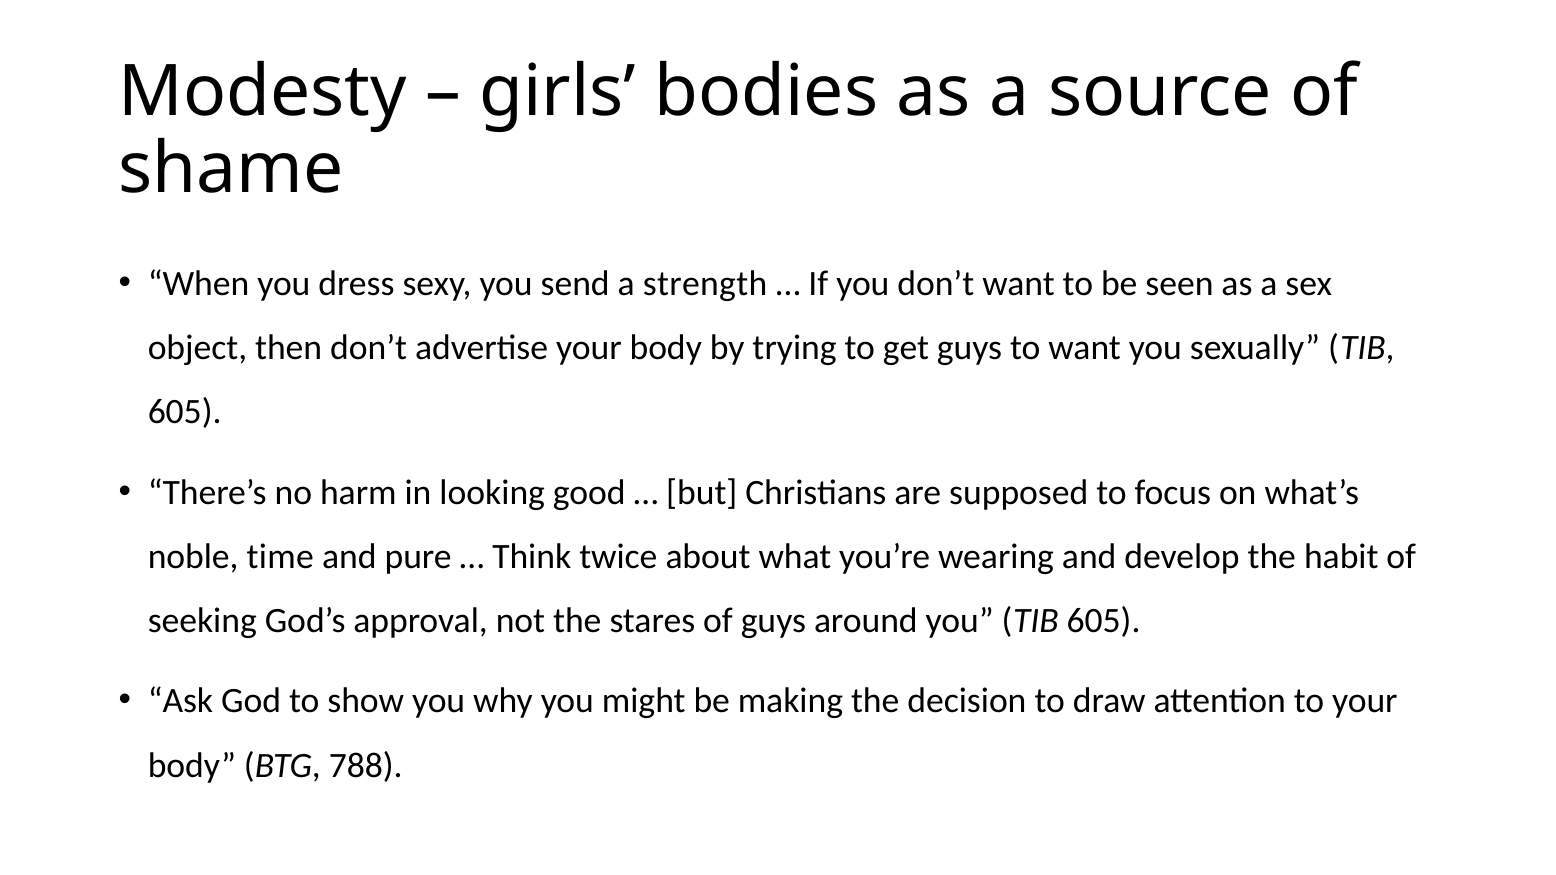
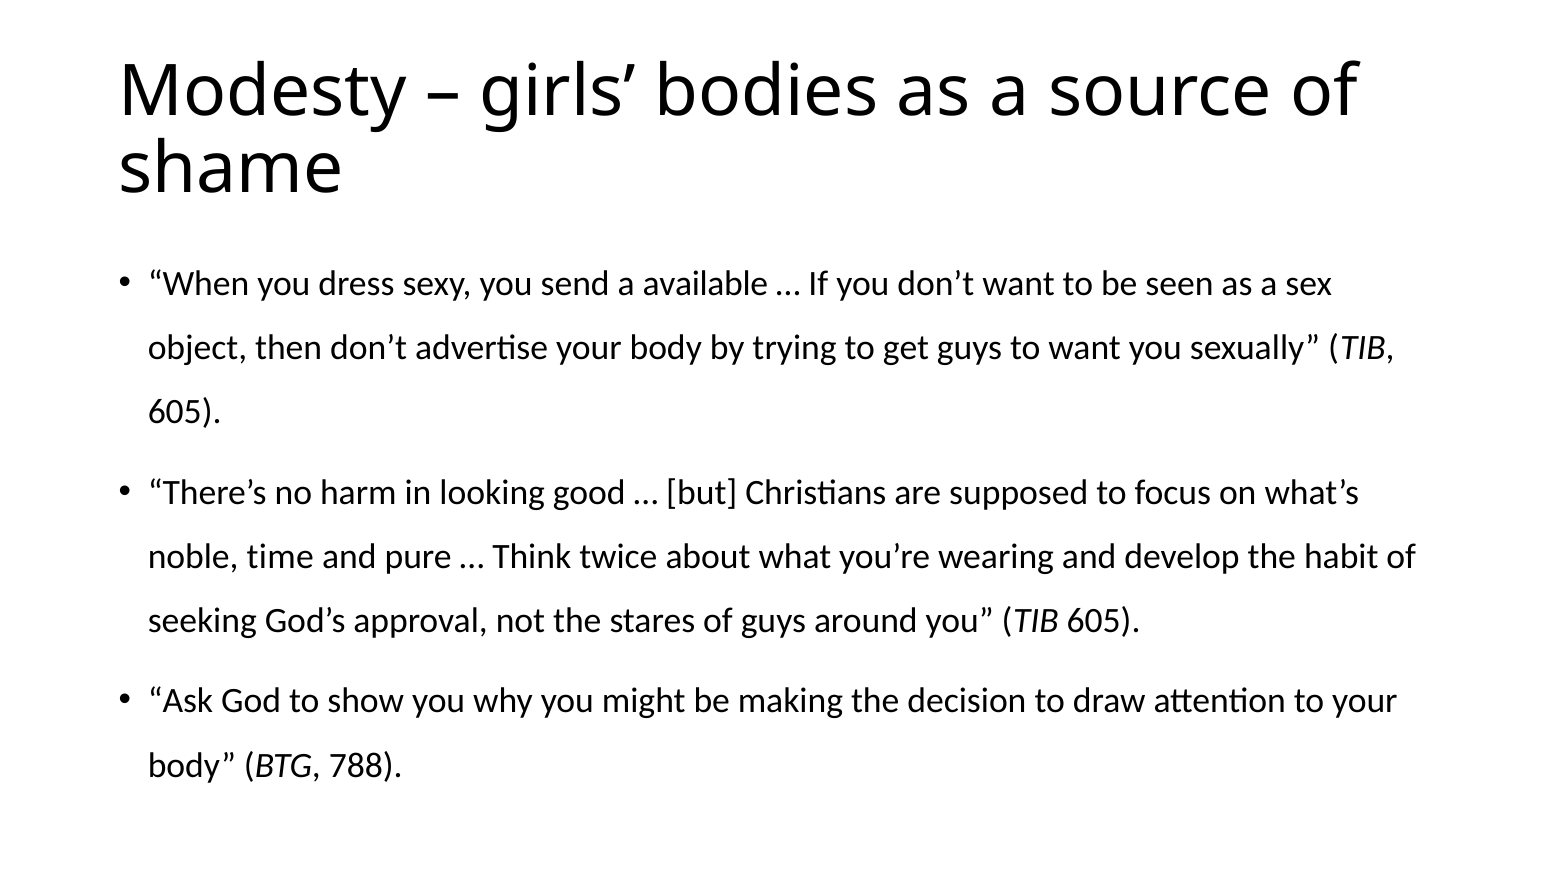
strength: strength -> available (705, 284)
